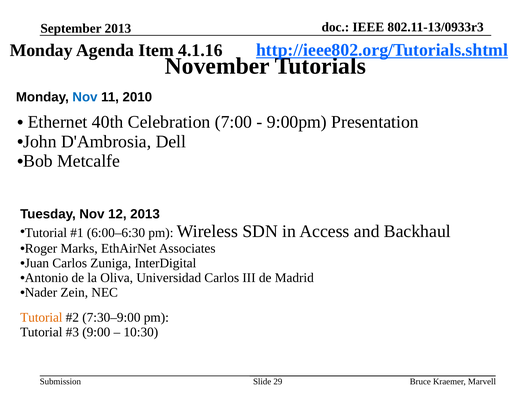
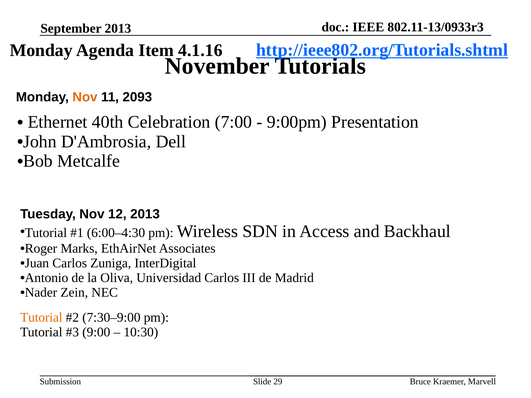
Nov colour: blue -> orange (85, 97)
2010: 2010 -> 2093 (137, 97)
6:00–6:30: 6:00–6:30 -> 6:00–4:30 (116, 233)
